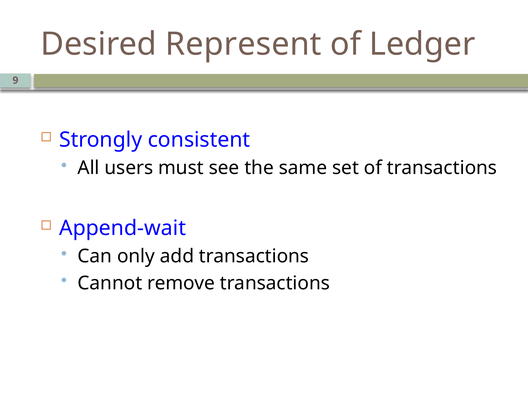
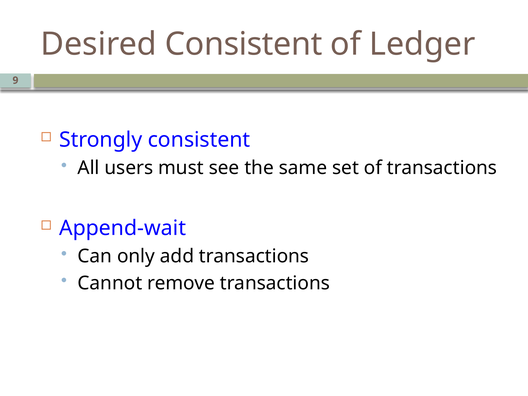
Desired Represent: Represent -> Consistent (244, 44)
